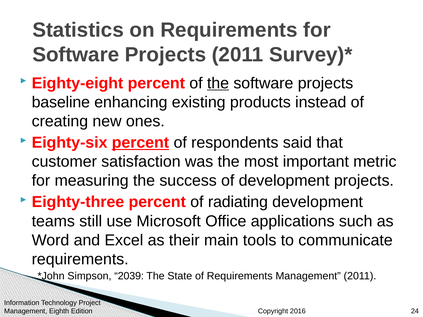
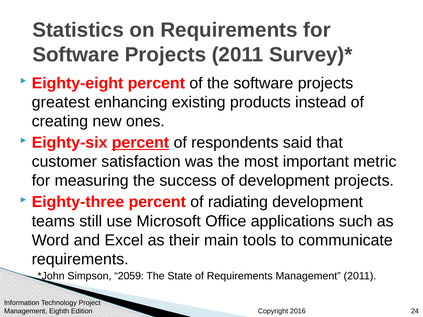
the underline: present -> none (218, 83)
baseline: baseline -> greatest (61, 102)
2039: 2039 -> 2059 (129, 276)
